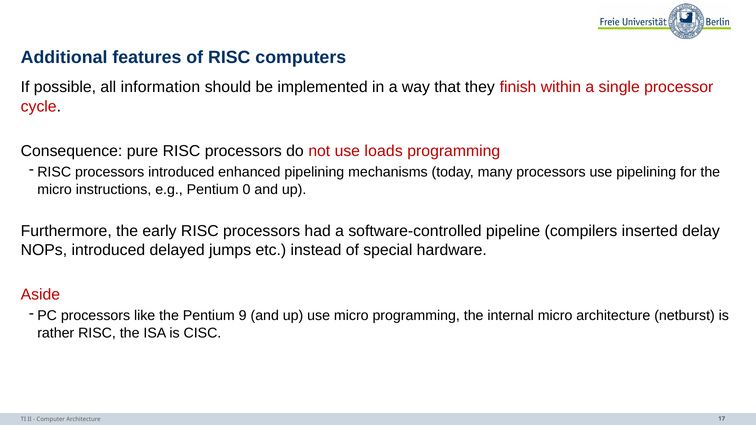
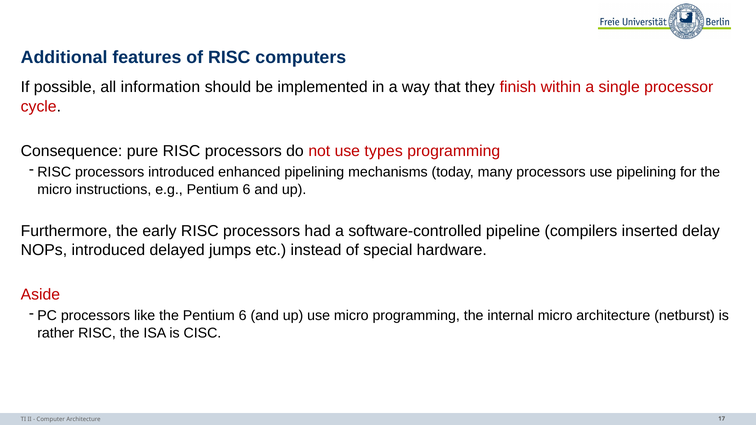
loads: loads -> types (384, 151)
e.g Pentium 0: 0 -> 6 (247, 189)
the Pentium 9: 9 -> 6 (243, 316)
